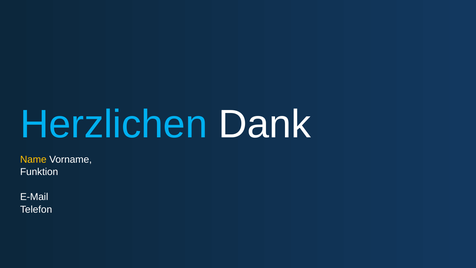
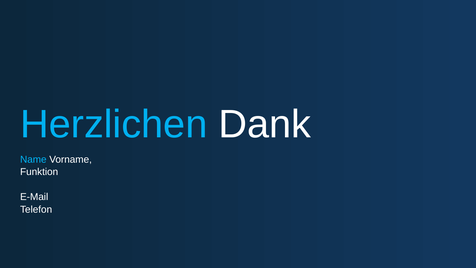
Name colour: yellow -> light blue (33, 159)
